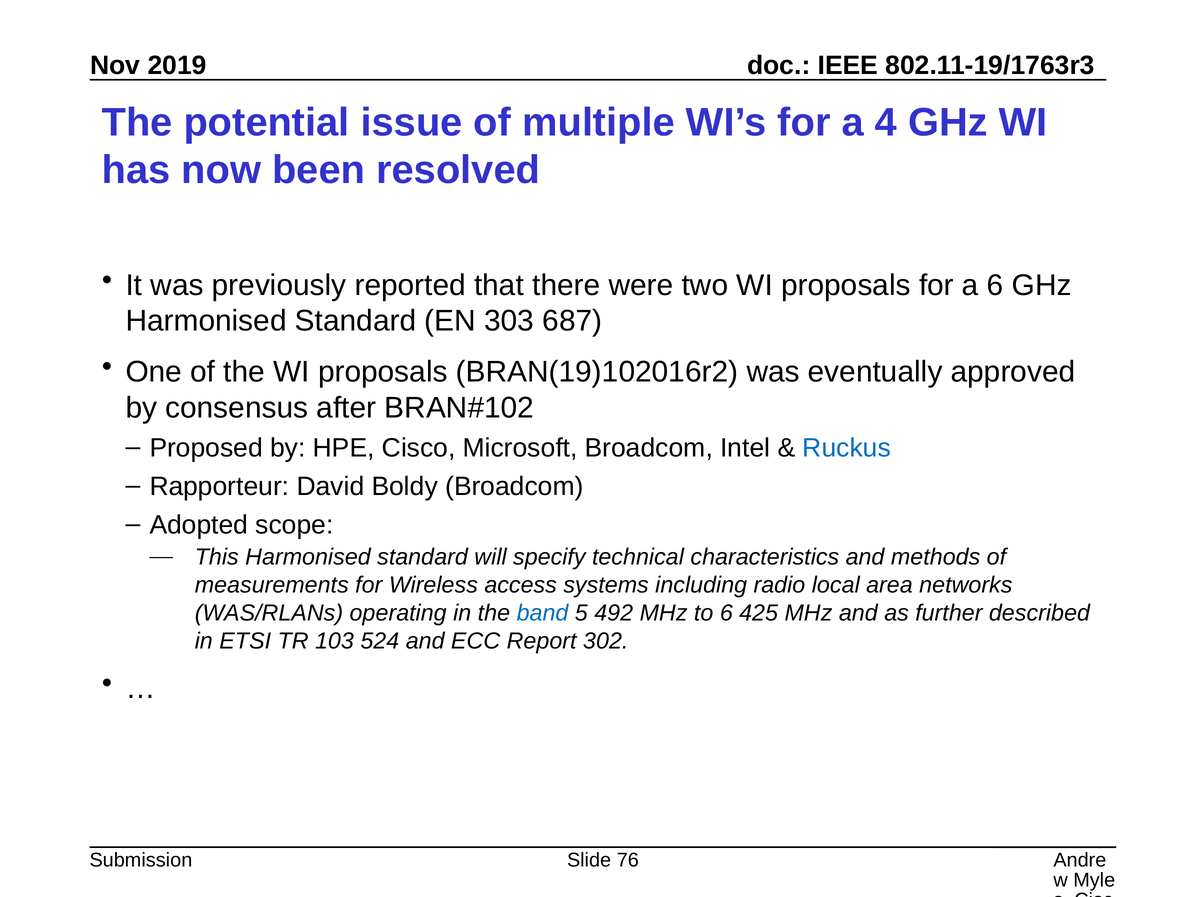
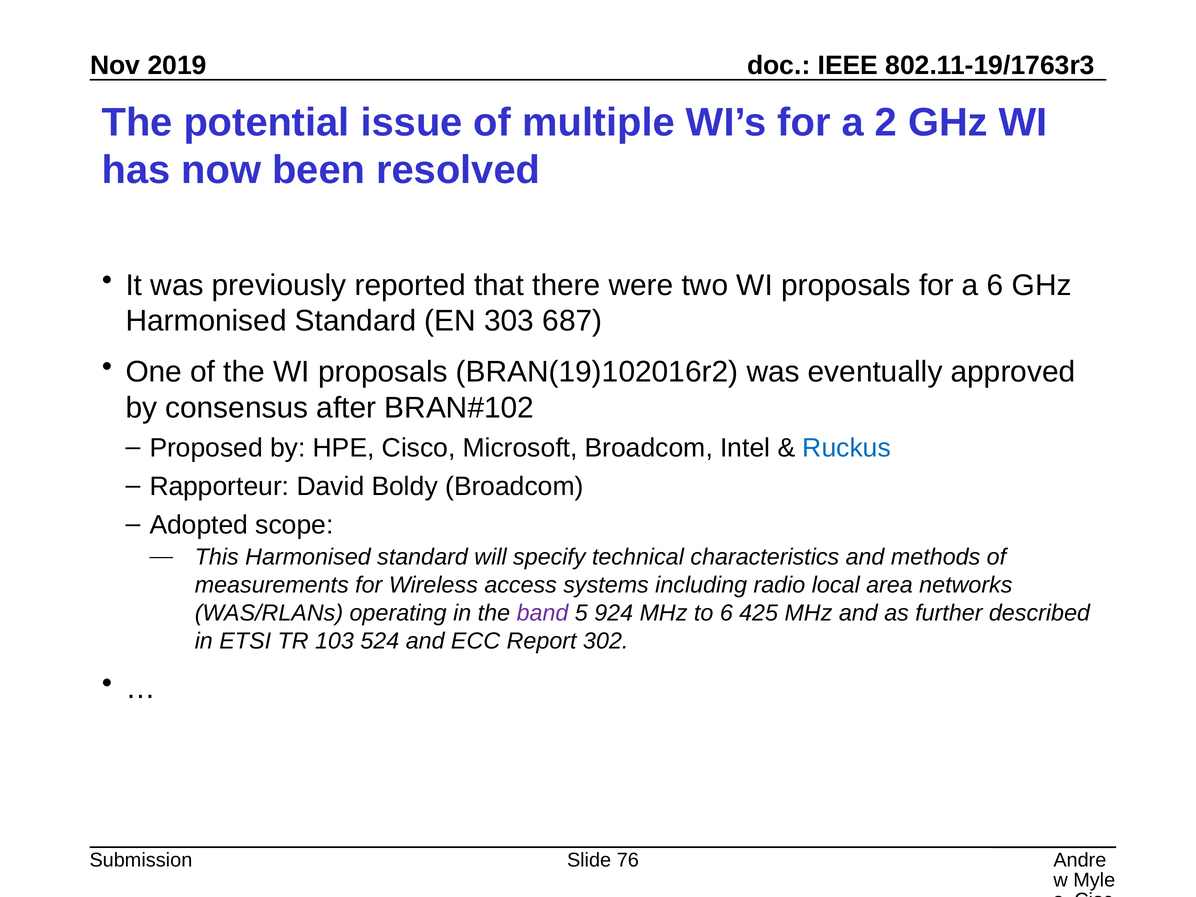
4: 4 -> 2 (886, 122)
band colour: blue -> purple (543, 613)
492: 492 -> 924 (614, 613)
